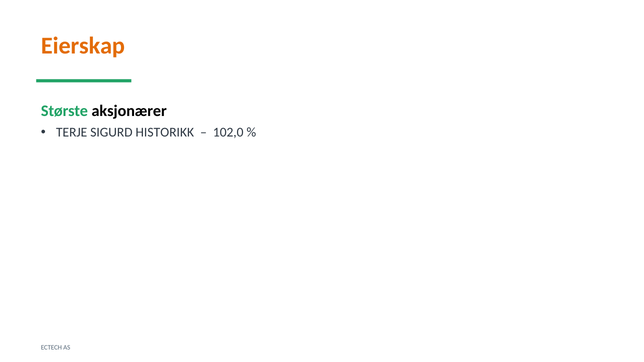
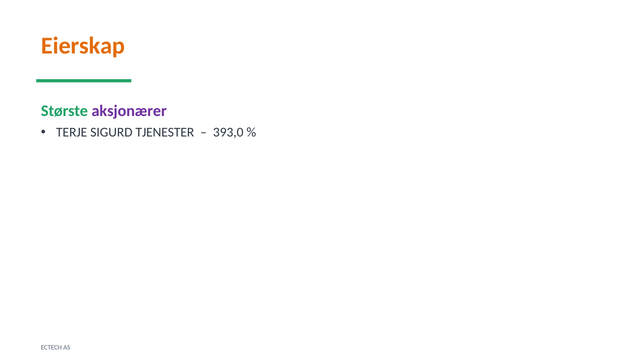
aksjonærer colour: black -> purple (129, 111)
HISTORIKK: HISTORIKK -> TJENESTER (165, 132)
102,0: 102,0 -> 393,0 (228, 132)
